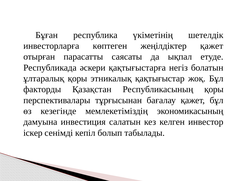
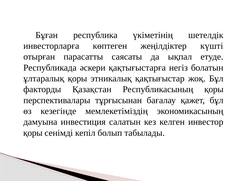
жеңілдіктер қажет: қажет -> күшті (212, 46)
іскер: іскер -> қоры (33, 133)
